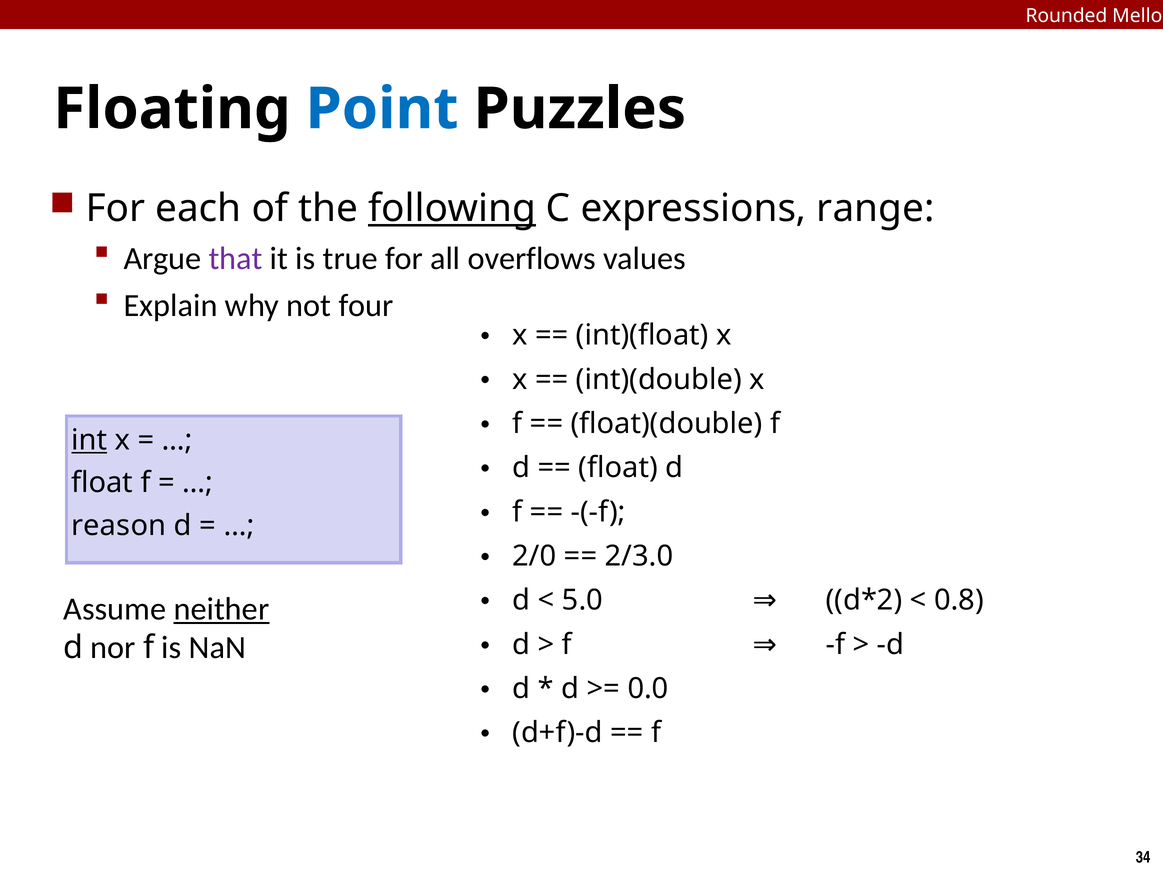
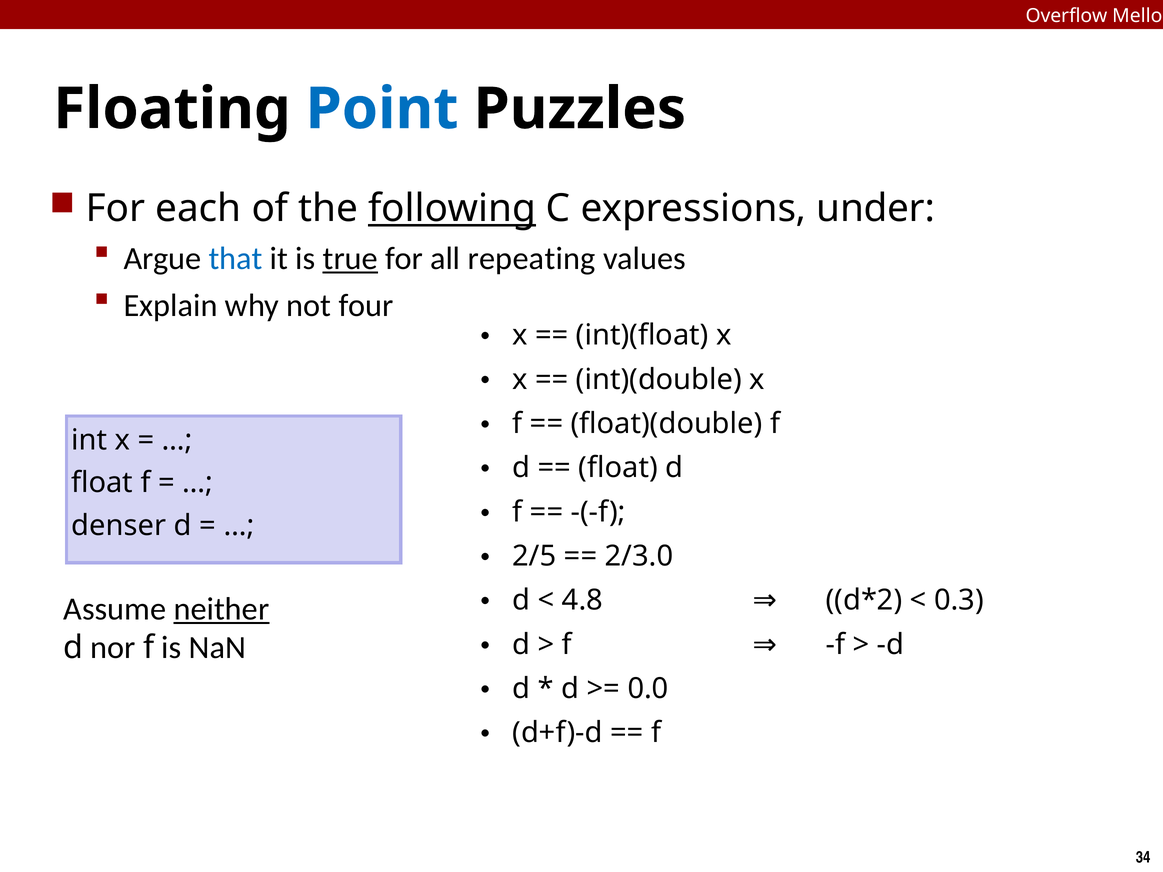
Rounded: Rounded -> Overflow (1066, 16)
range: range -> under (876, 209)
that colour: purple -> blue (236, 259)
true underline: none -> present (350, 259)
overflows: overflows -> repeating (532, 259)
int underline: present -> none (89, 440)
reason: reason -> denser (119, 526)
2/0: 2/0 -> 2/5 (534, 556)
5.0: 5.0 -> 4.8 (582, 601)
0.8: 0.8 -> 0.3 (959, 601)
